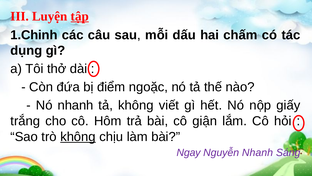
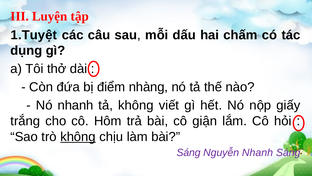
tập underline: present -> none (80, 16)
1.Chinh: 1.Chinh -> 1.Tuyệt (34, 35)
ngoặc: ngoặc -> nhàng (148, 87)
Ngay: Ngay -> Sáng (189, 152)
